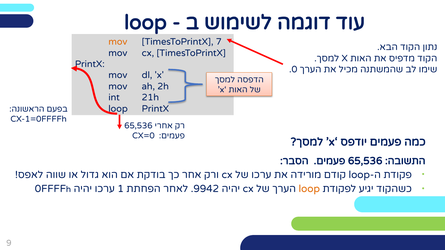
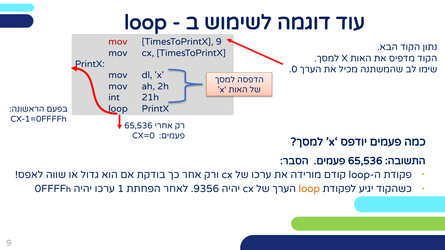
mov colour: orange -> red (118, 42)
TimesToPrintX 7: 7 -> 9 (219, 42)
9942: 9942 -> 9356 (206, 189)
